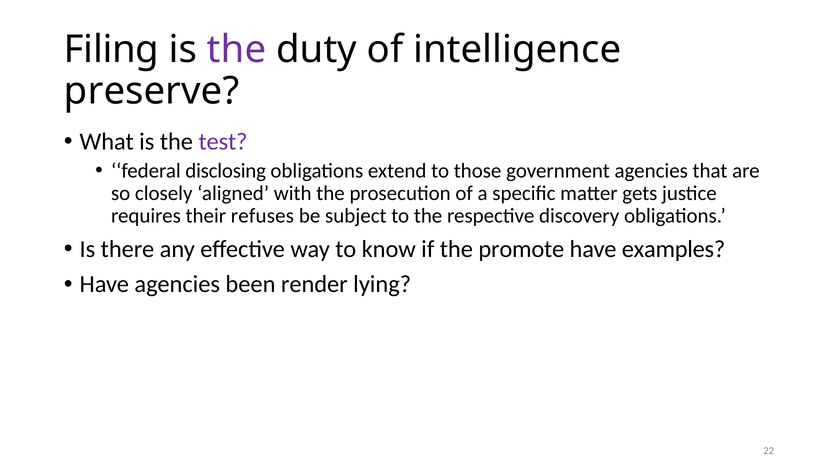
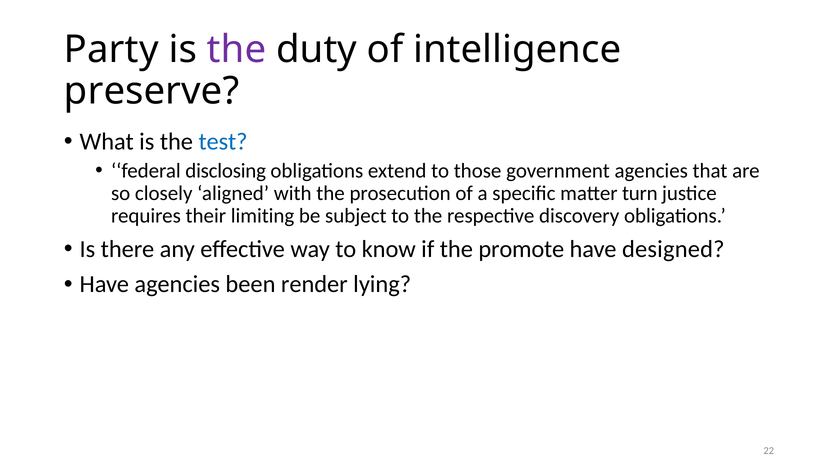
Filing: Filing -> Party (111, 50)
test colour: purple -> blue (223, 142)
gets: gets -> turn (640, 193)
refuses: refuses -> limiting (263, 216)
examples: examples -> designed (673, 249)
